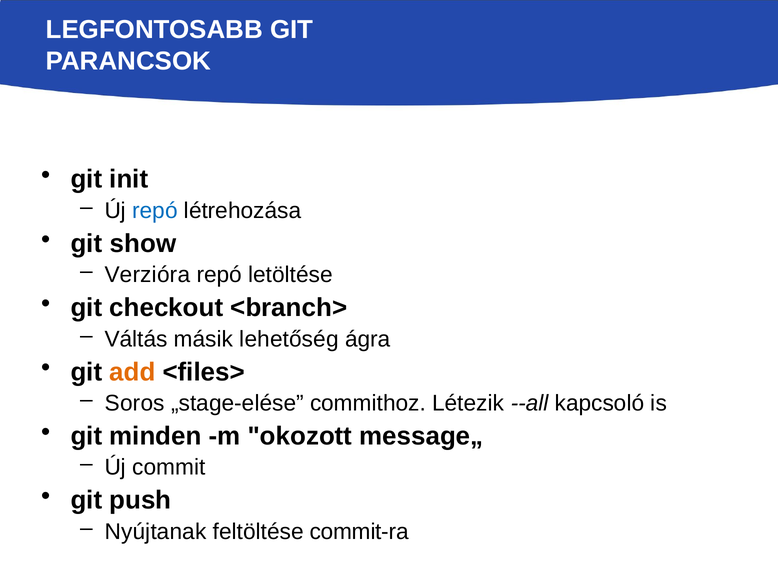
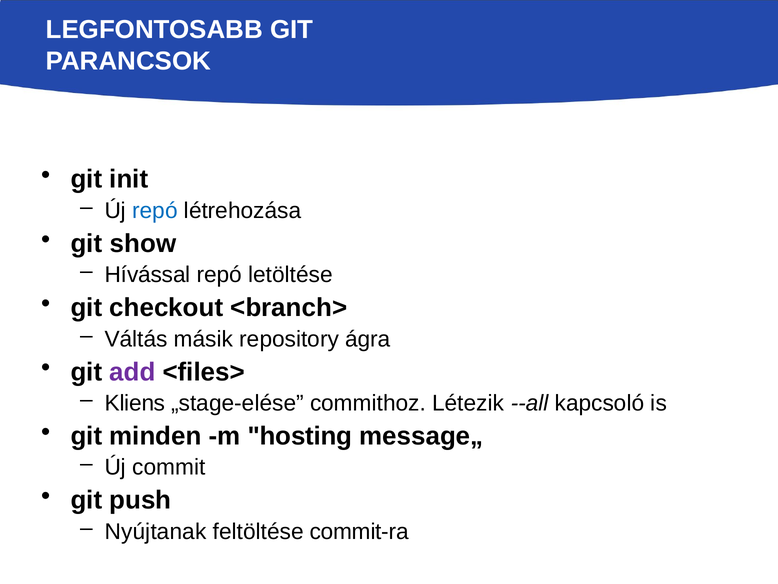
Verzióra: Verzióra -> Hívással (148, 275)
lehetőség: lehetőség -> repository (289, 339)
add colour: orange -> purple (132, 372)
Soros: Soros -> Kliens (135, 403)
okozott: okozott -> hosting (300, 436)
